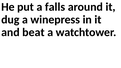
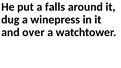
beat: beat -> over (33, 32)
